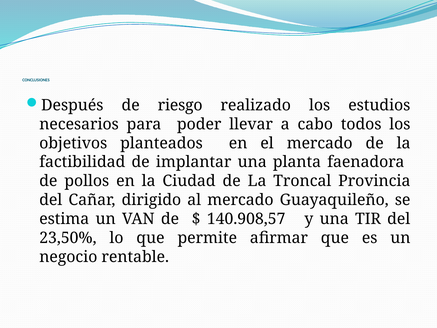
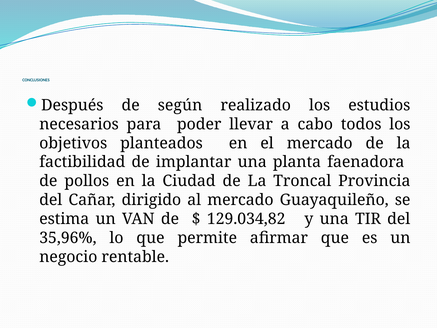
riesgo: riesgo -> según (180, 105)
140.908,57: 140.908,57 -> 129.034,82 (246, 219)
23,50%: 23,50% -> 35,96% (68, 238)
